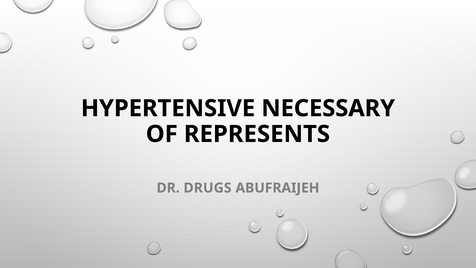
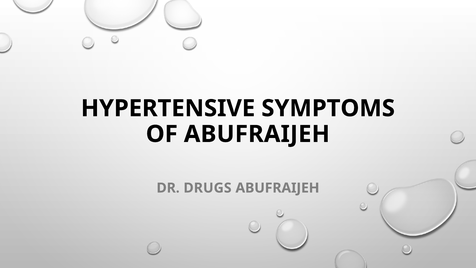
NECESSARY: NECESSARY -> SYMPTOMS (328, 108)
OF REPRESENTS: REPRESENTS -> ABUFRAIJEH (257, 134)
